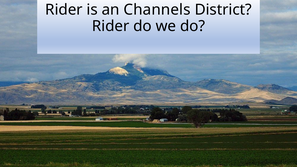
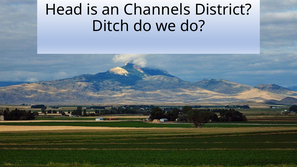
Rider: Rider -> Head (64, 10)
Rider: Rider -> Ditch (111, 26)
